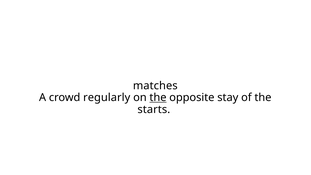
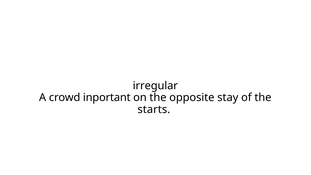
matches: matches -> irregular (155, 86)
regularly: regularly -> inportant (107, 98)
the underline: present -> none (158, 98)
